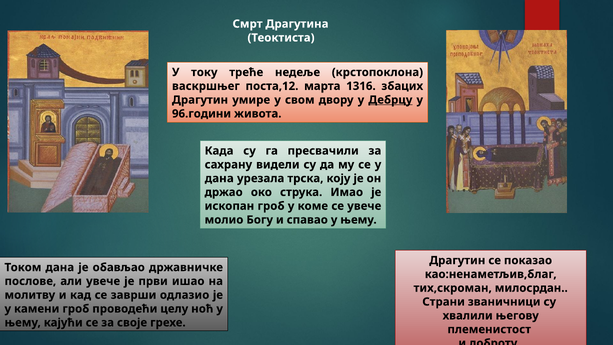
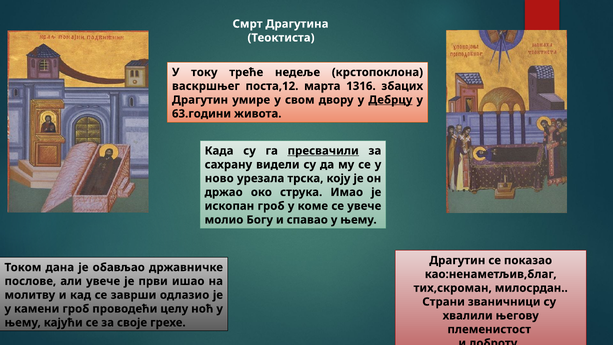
96.години: 96.години -> 63.години (202, 114)
пресвачили underline: none -> present (323, 151)
дана: дана -> ново (219, 178)
